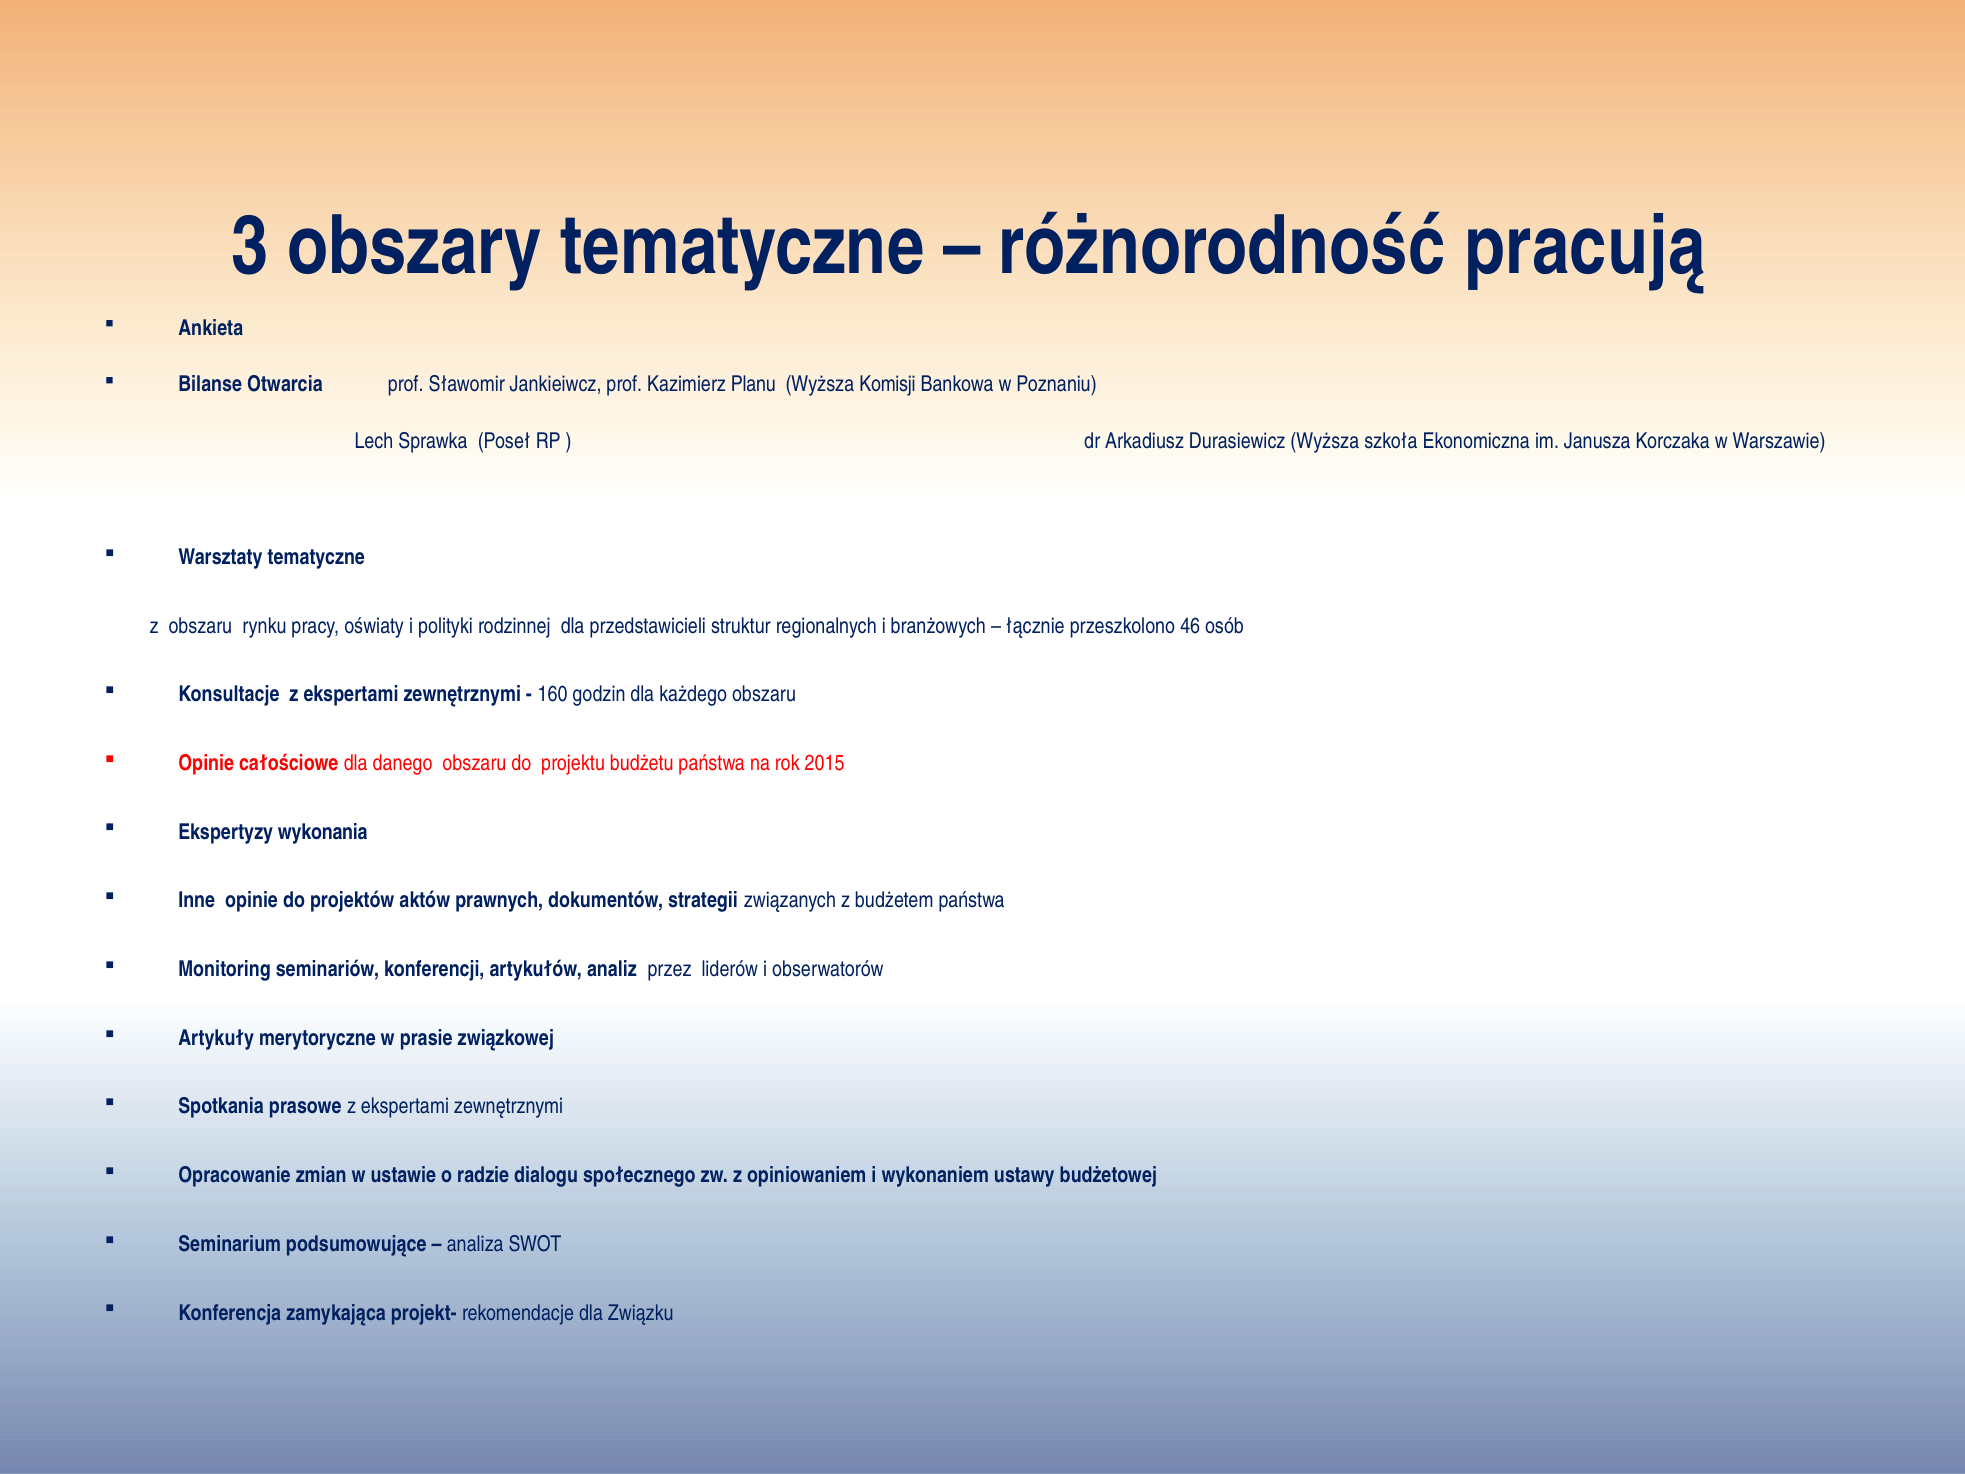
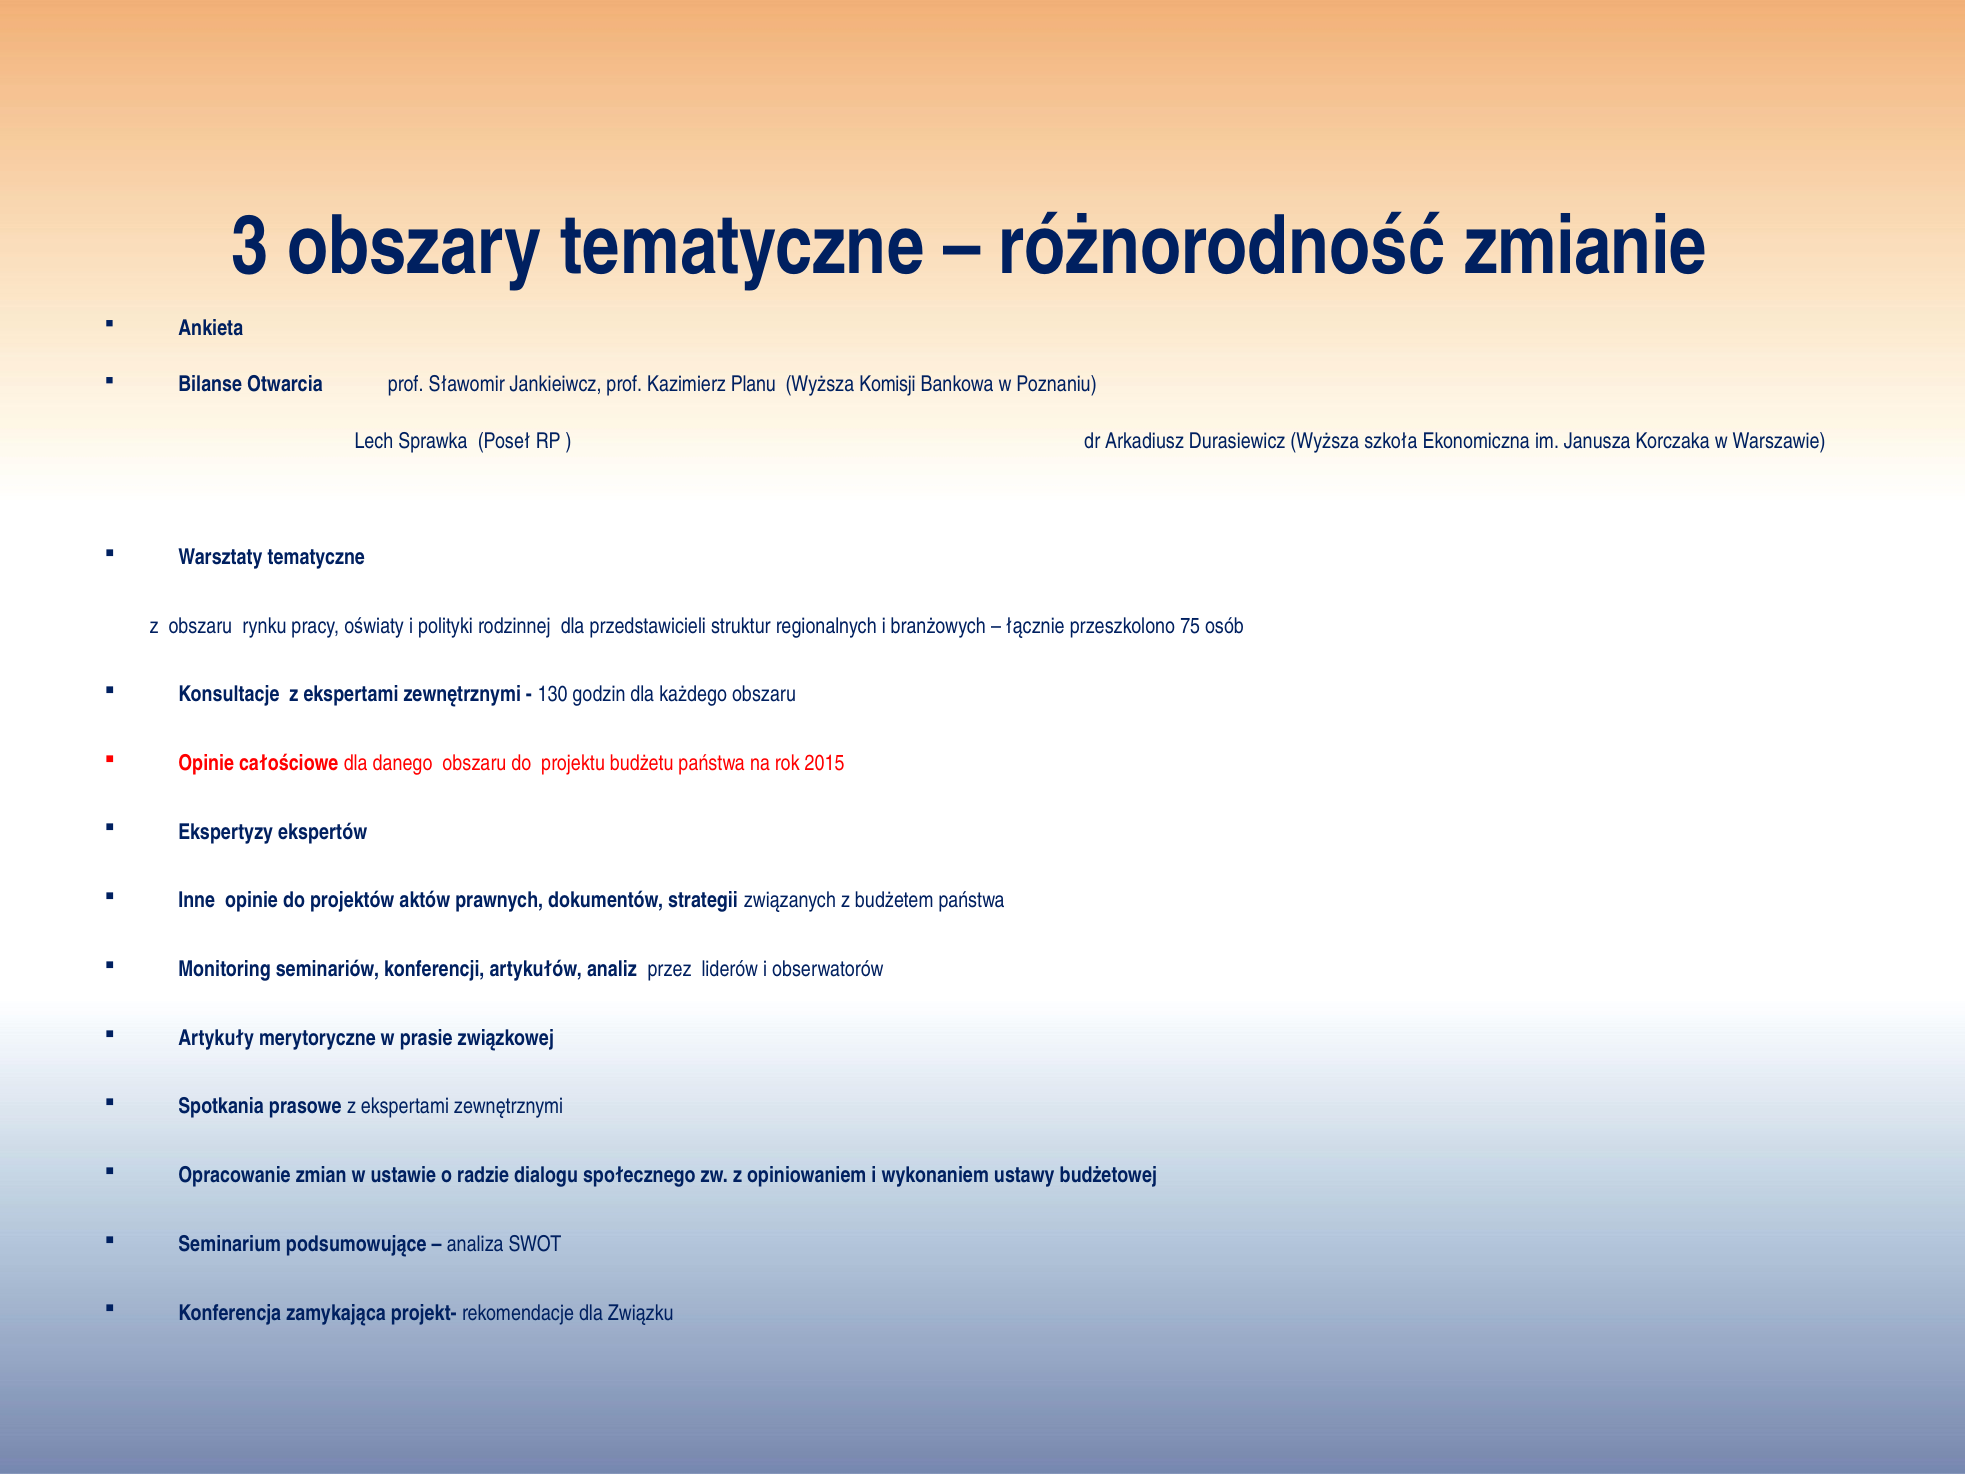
pracują: pracują -> zmianie (1585, 246)
46: 46 -> 75 (1190, 626)
160: 160 -> 130 (553, 694)
wykonania: wykonania -> ekspertów (323, 832)
